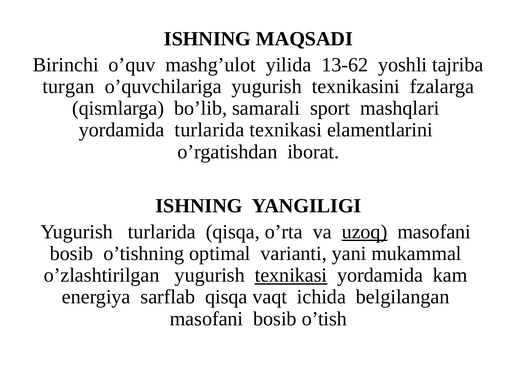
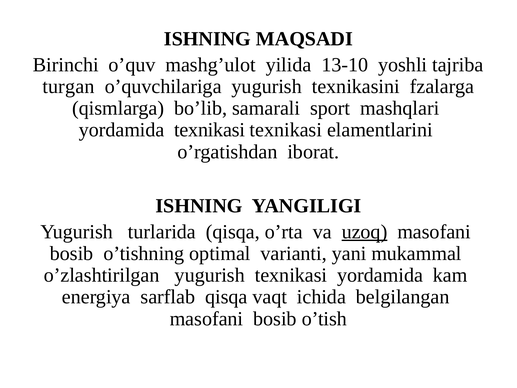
13-62: 13-62 -> 13-10 (345, 65)
yordamida turlarida: turlarida -> texnikasi (210, 130)
texnikasi underline: present -> none (291, 275)
